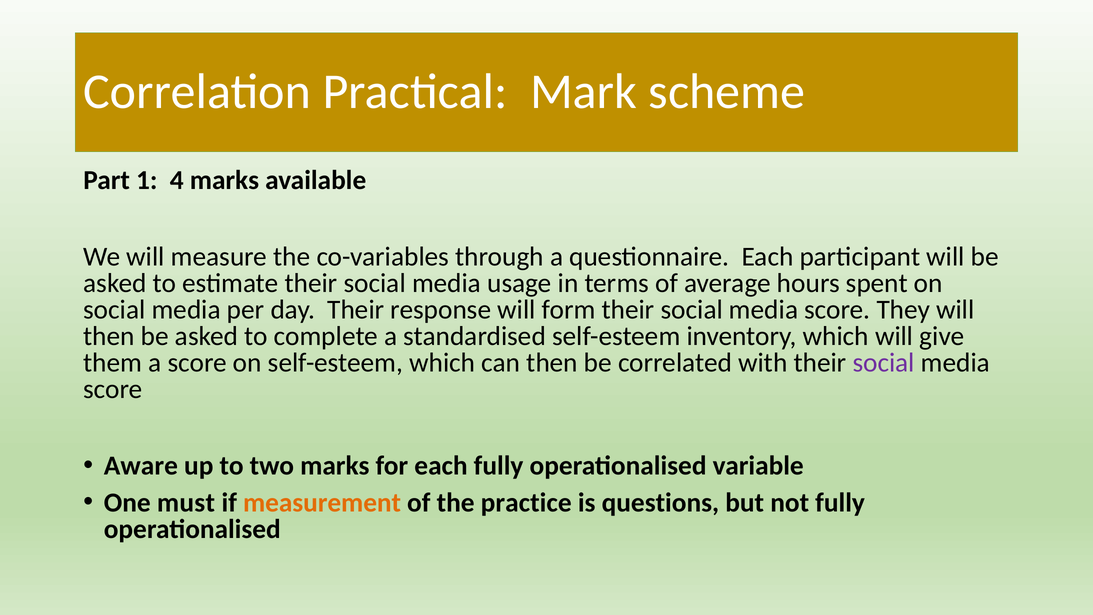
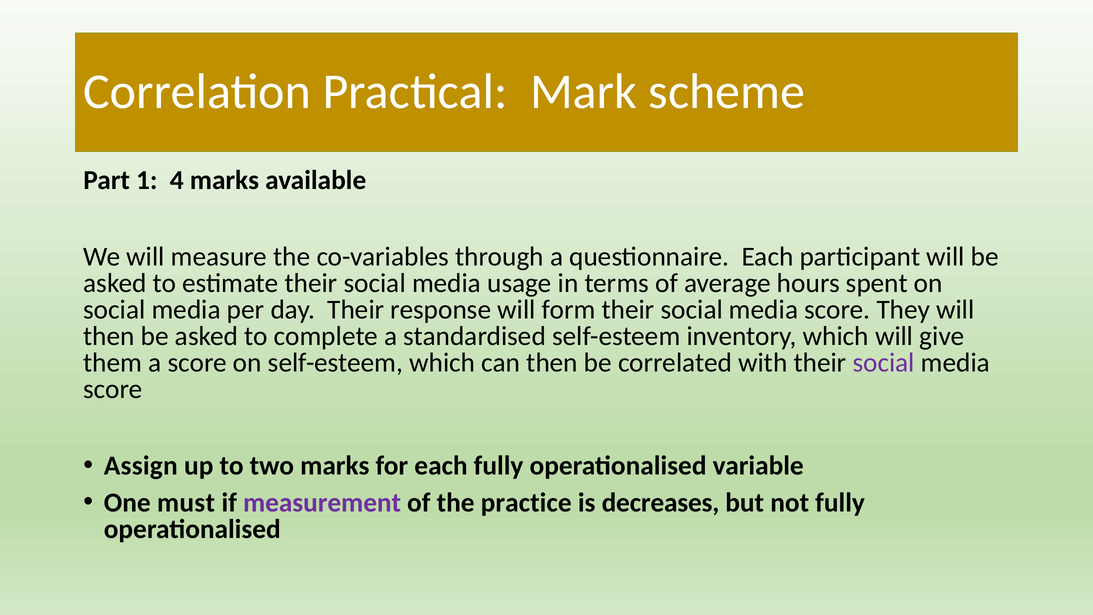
Aware: Aware -> Assign (141, 466)
measurement colour: orange -> purple (322, 503)
questions: questions -> decreases (660, 503)
